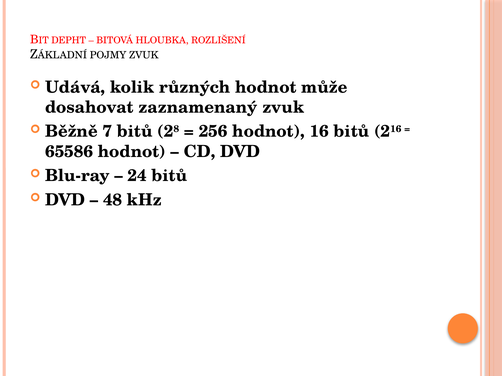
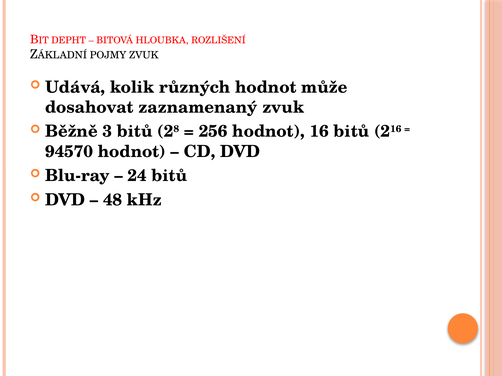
7: 7 -> 3 (107, 132)
65586: 65586 -> 94570 (69, 152)
